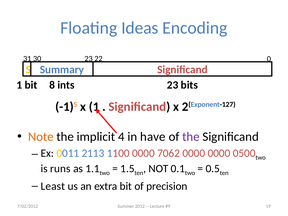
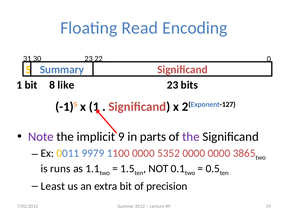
Ideas: Ideas -> Read (140, 28)
ints: ints -> like (66, 85)
Note colour: orange -> purple (41, 137)
4: 4 -> 9 (121, 137)
have: have -> parts (153, 137)
2113: 2113 -> 9979 (93, 153)
7062: 7062 -> 5352 (169, 153)
0500: 0500 -> 3865 (244, 153)
